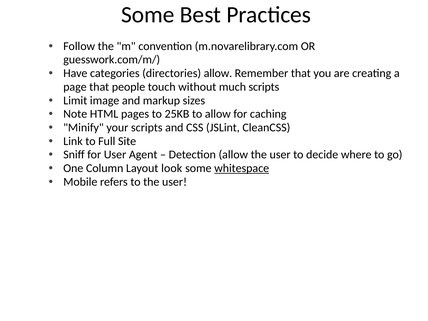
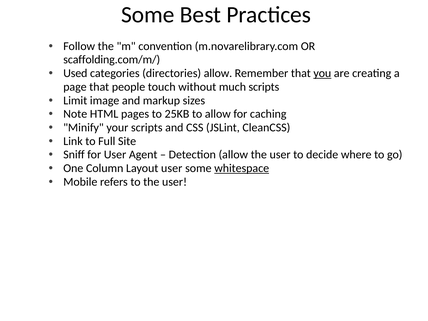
guesswork.com/m/: guesswork.com/m/ -> scaffolding.com/m/ (112, 60)
Have: Have -> Used (75, 73)
you underline: none -> present (322, 73)
Layout look: look -> user (172, 168)
